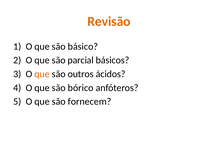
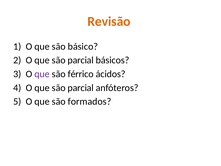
que colour: orange -> purple (42, 74)
outros: outros -> férrico (81, 74)
bórico: bórico -> parcial (81, 88)
fornecem: fornecem -> formados (90, 101)
